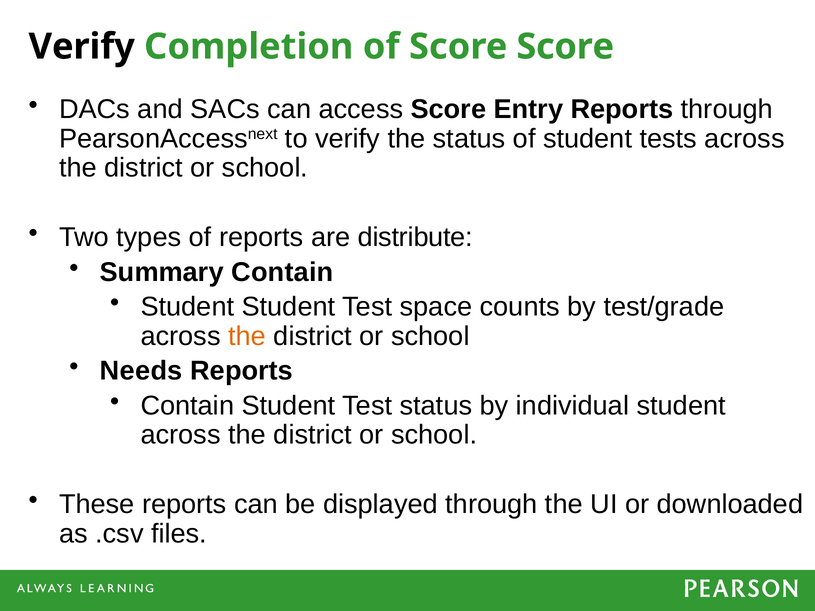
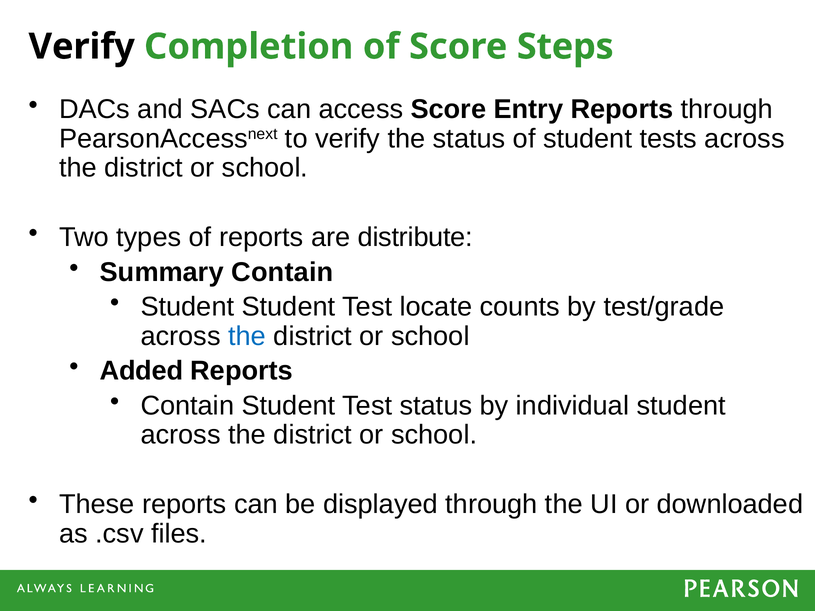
Score Score: Score -> Steps (565, 47)
space: space -> locate (436, 307)
the colour: orange -> blue (247, 336)
Needs: Needs -> Added (141, 371)
